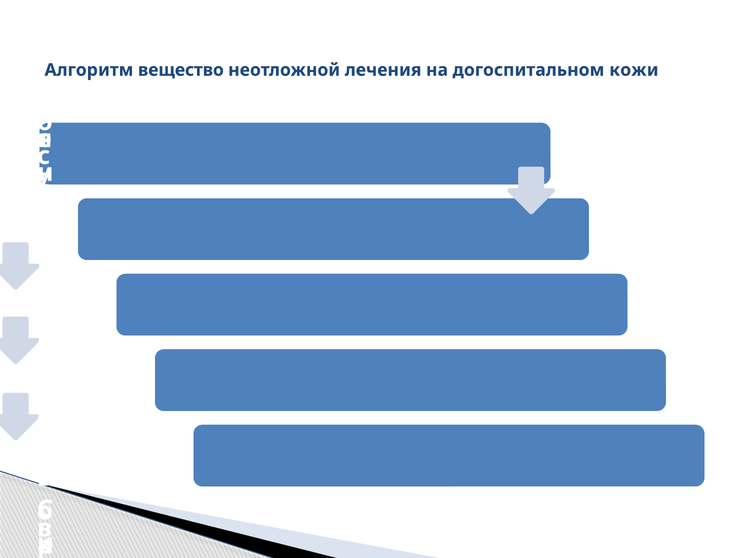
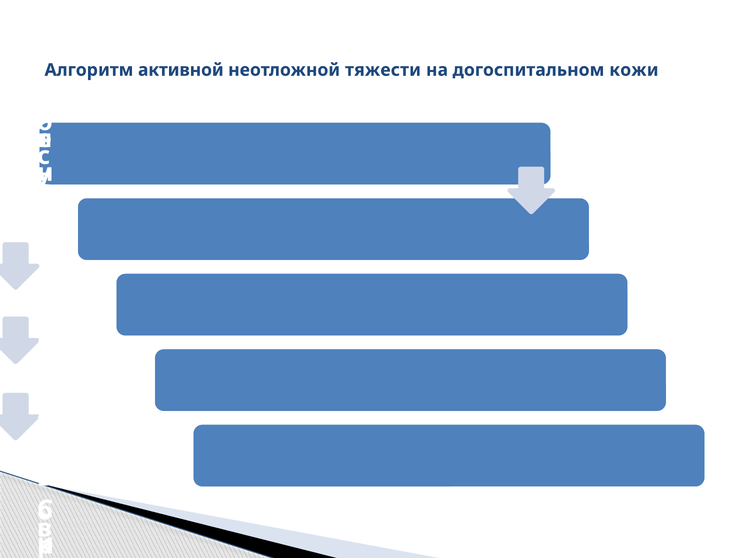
вещество: вещество -> активной (181, 70)
лечения: лечения -> тяжести (383, 70)
